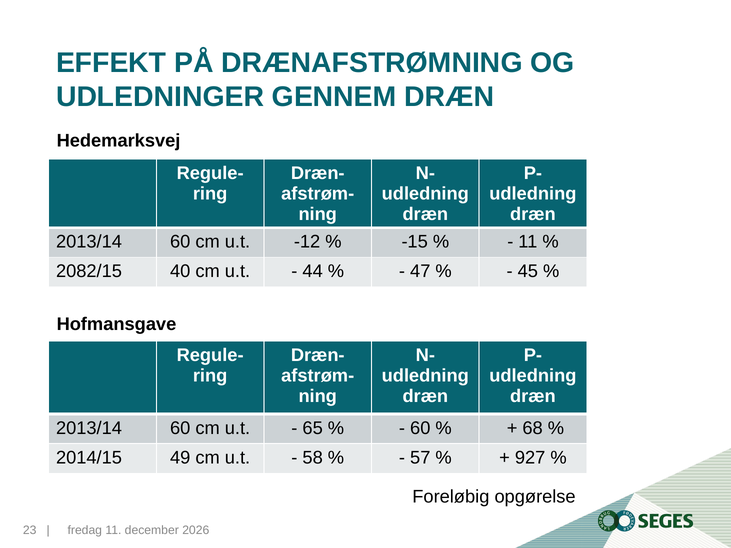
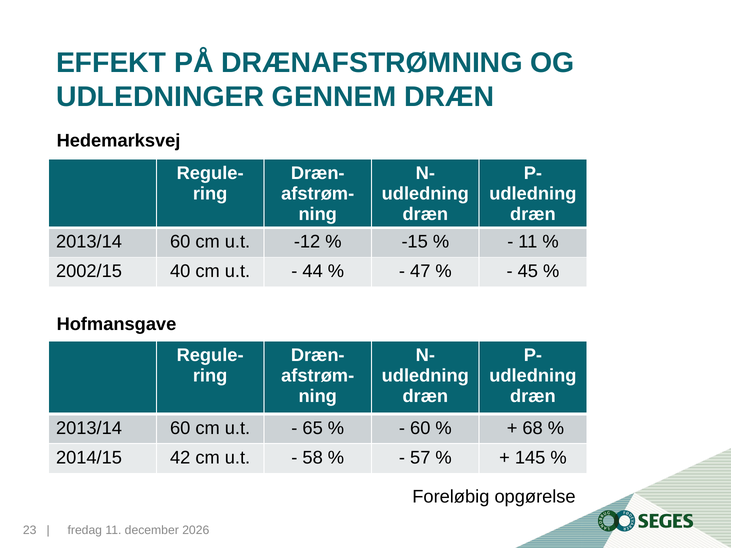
2082/15: 2082/15 -> 2002/15 (89, 272)
49: 49 -> 42 (180, 458)
927: 927 -> 145 (530, 458)
